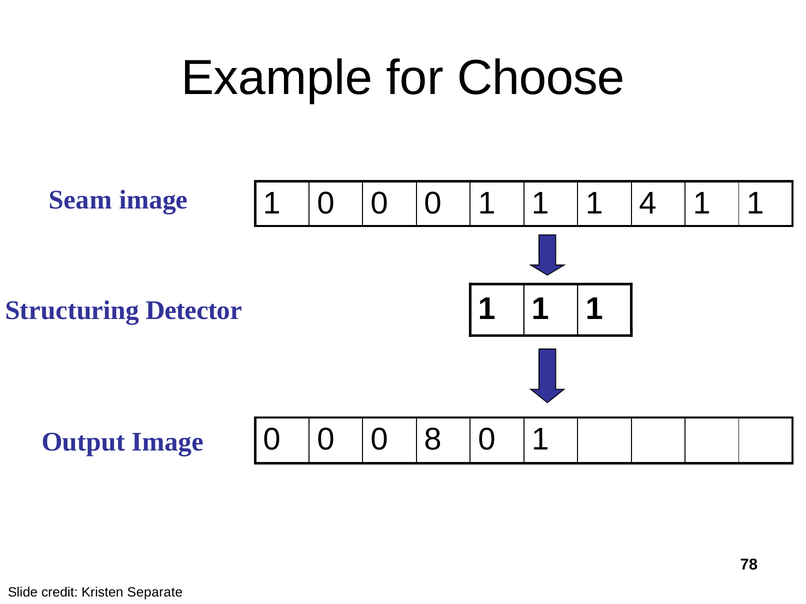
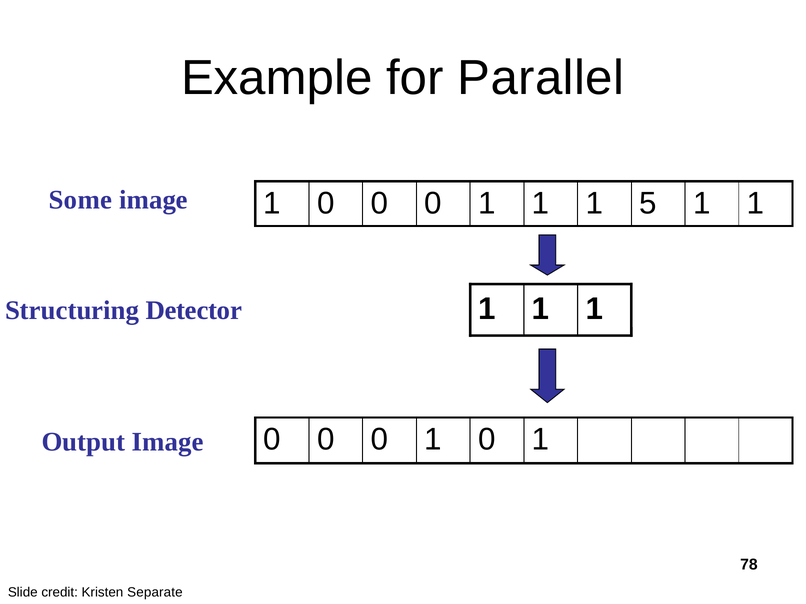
Choose: Choose -> Parallel (541, 78)
Seam: Seam -> Some (80, 200)
4: 4 -> 5 (648, 203)
8: 8 -> 1 (433, 440)
